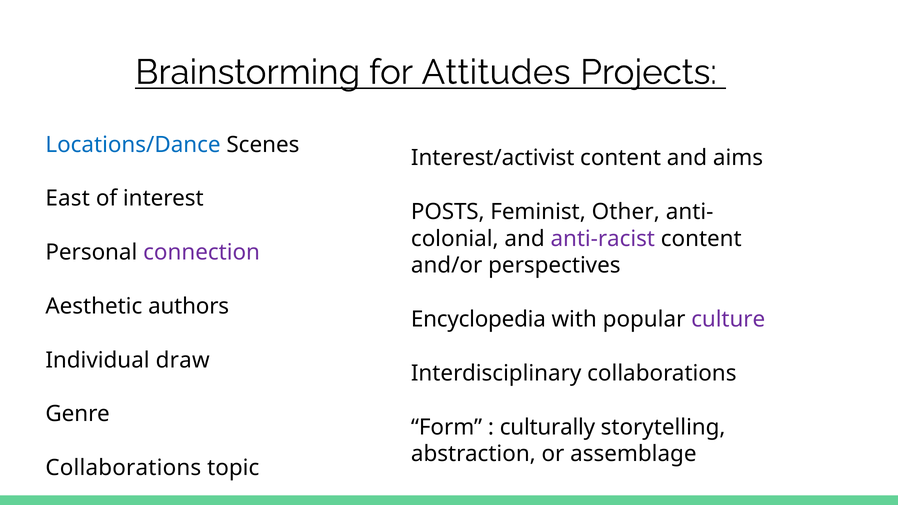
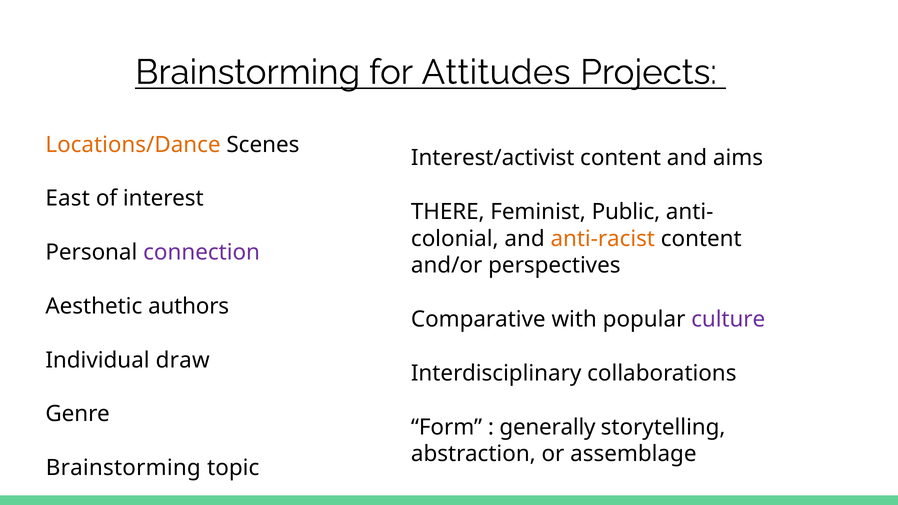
Locations/Dance colour: blue -> orange (133, 145)
POSTS: POSTS -> THERE (448, 212)
Other: Other -> Public (626, 212)
anti-racist colour: purple -> orange (603, 239)
Encyclopedia: Encyclopedia -> Comparative (478, 320)
culturally: culturally -> generally (547, 427)
Collaborations: Collaborations -> Brainstorming (123, 468)
